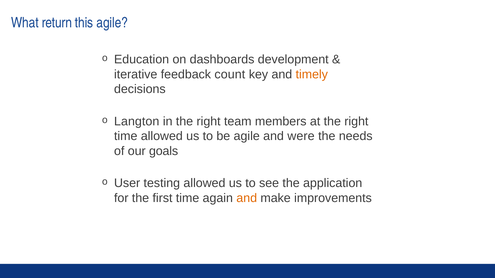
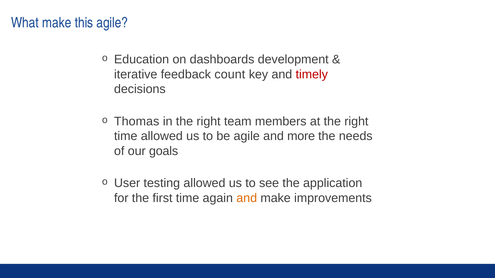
What return: return -> make (57, 23)
timely colour: orange -> red (312, 75)
Langton: Langton -> Thomas (137, 122)
were: were -> more (301, 136)
